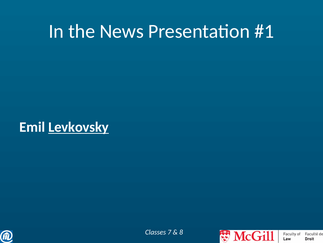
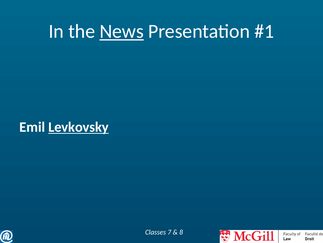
News underline: none -> present (122, 31)
